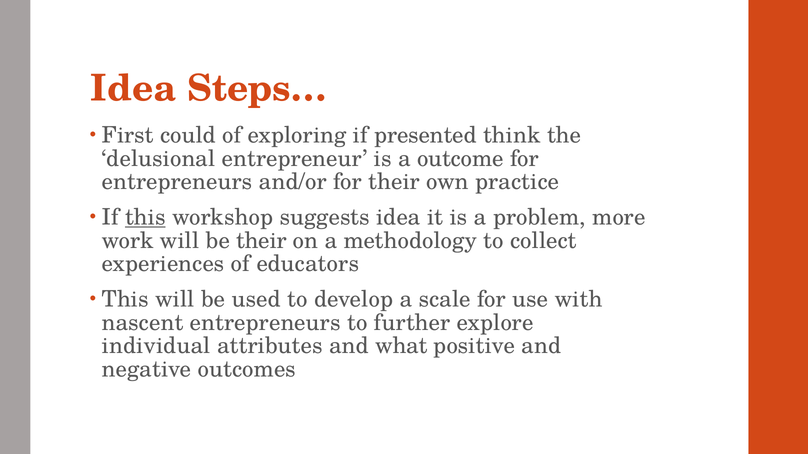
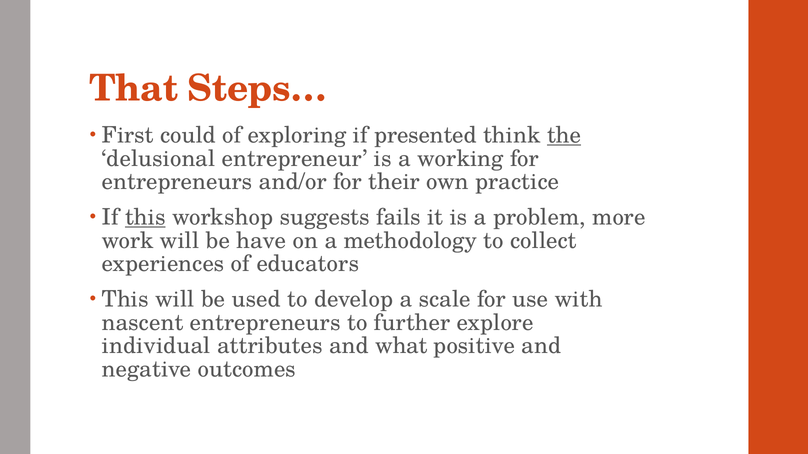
Idea: Idea -> That (134, 89)
the underline: none -> present (564, 135)
outcome: outcome -> working (460, 159)
suggests idea: idea -> fails (399, 217)
be their: their -> have (261, 241)
